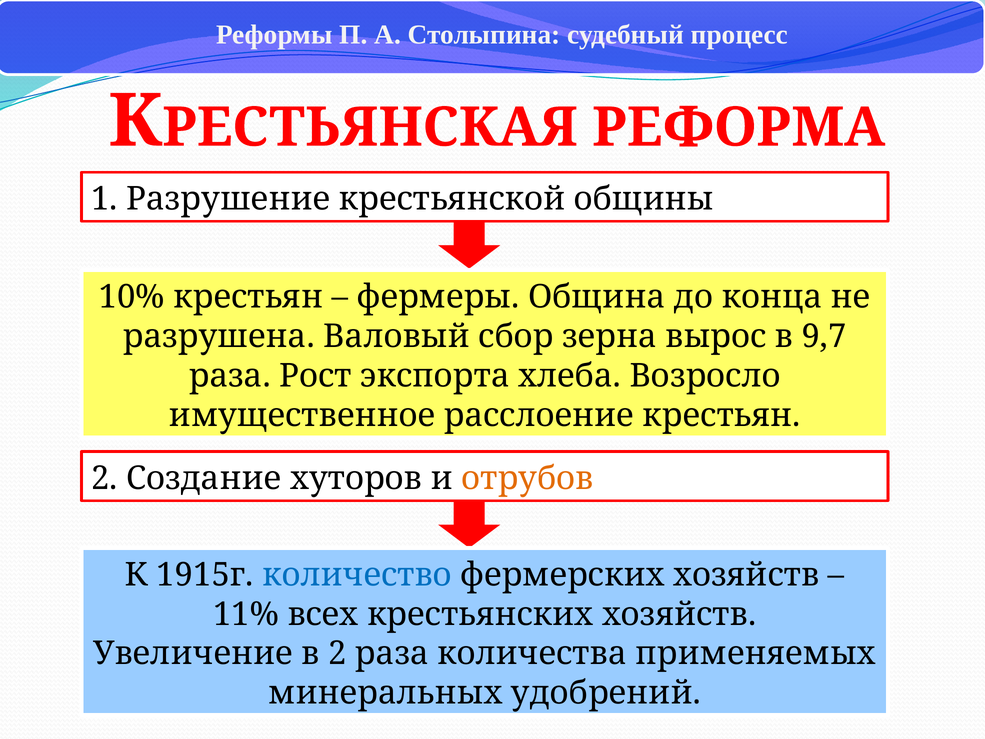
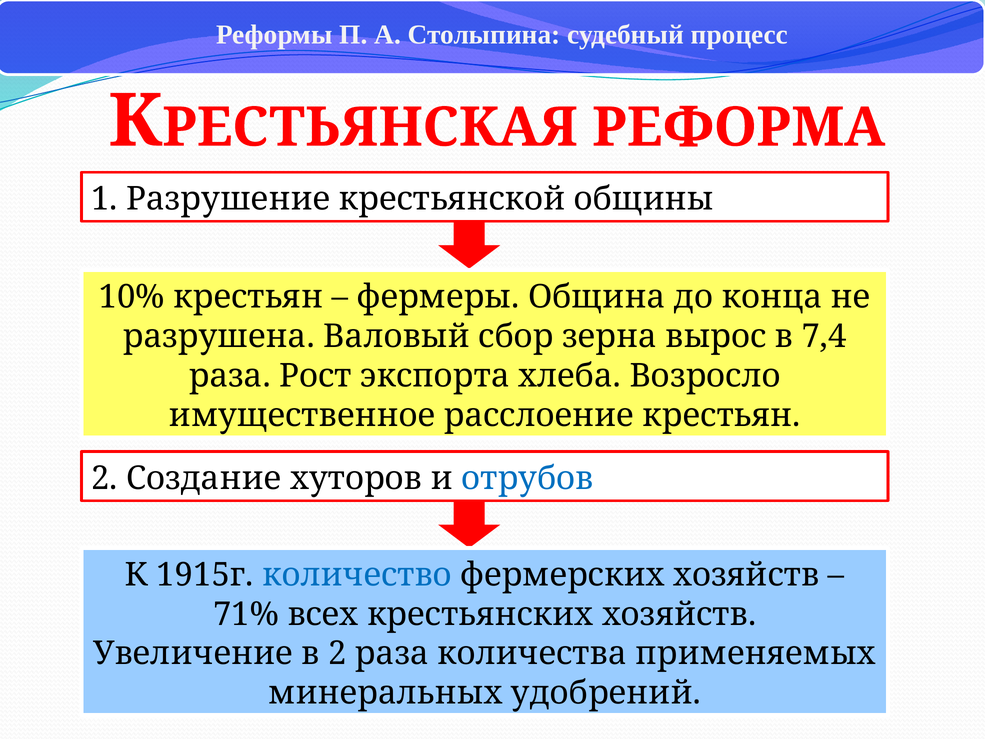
9,7: 9,7 -> 7,4 (824, 336)
отрубов colour: orange -> blue (527, 478)
11%: 11% -> 71% (246, 614)
